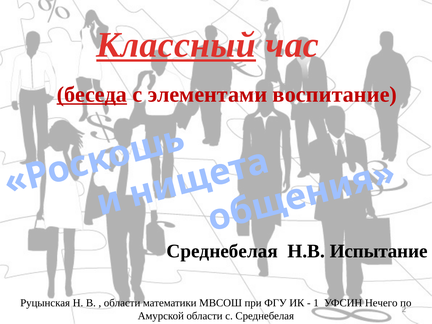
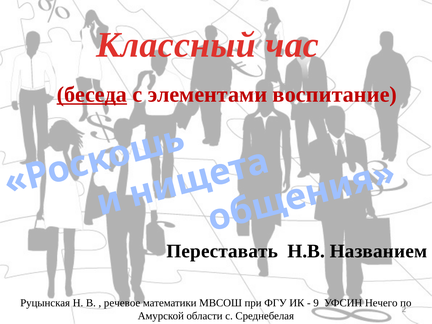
Классный underline: present -> none (176, 45)
Среднебелая: Среднебелая -> Переставать (222, 251)
Испытание: Испытание -> Названием (378, 251)
области: области -> речевое (122, 303)
1: 1 -> 9 (316, 303)
